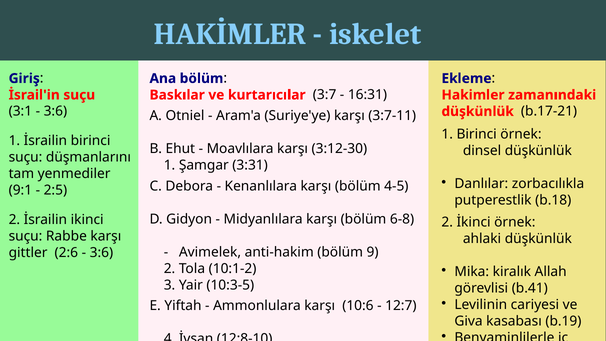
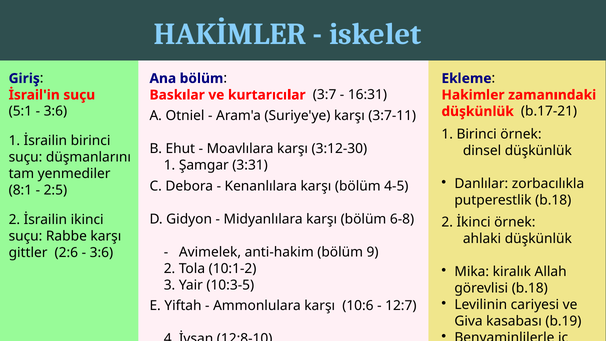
3:1: 3:1 -> 5:1 (20, 111)
9:1: 9:1 -> 8:1 (20, 190)
görevlisi b.41: b.41 -> b.18 (530, 288)
